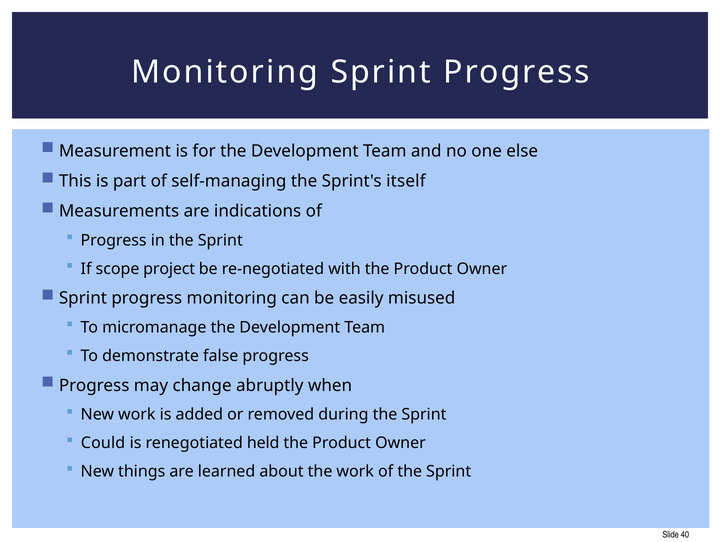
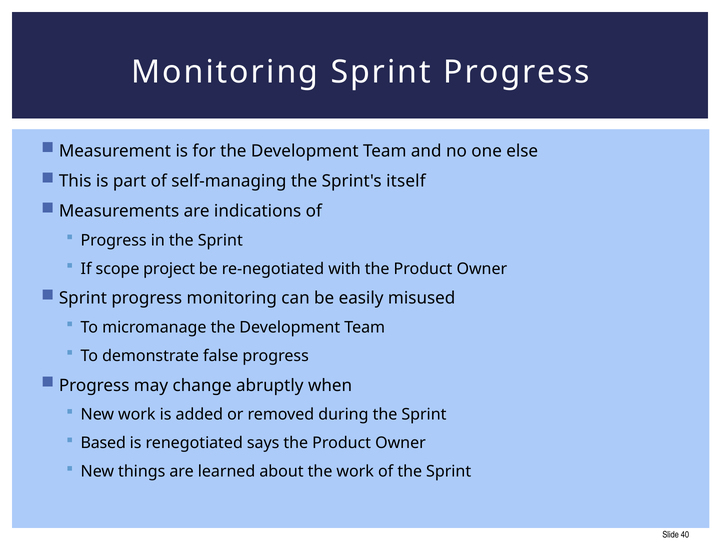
Could: Could -> Based (103, 443)
held: held -> says (263, 443)
